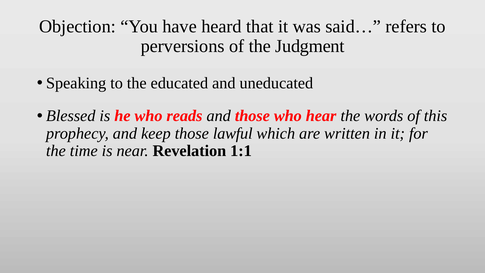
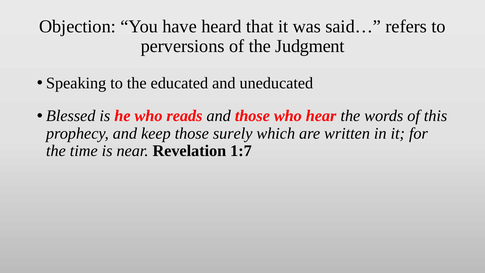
lawful: lawful -> surely (233, 133)
1:1: 1:1 -> 1:7 (241, 151)
